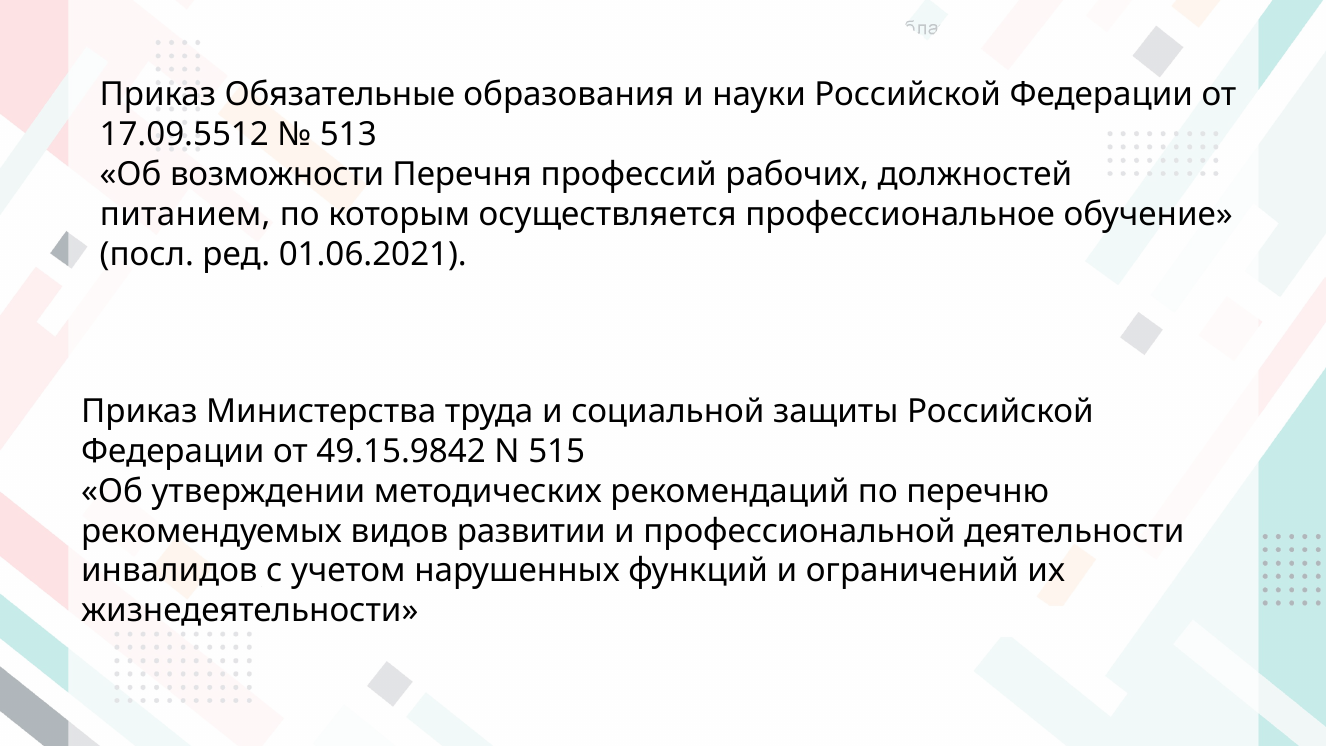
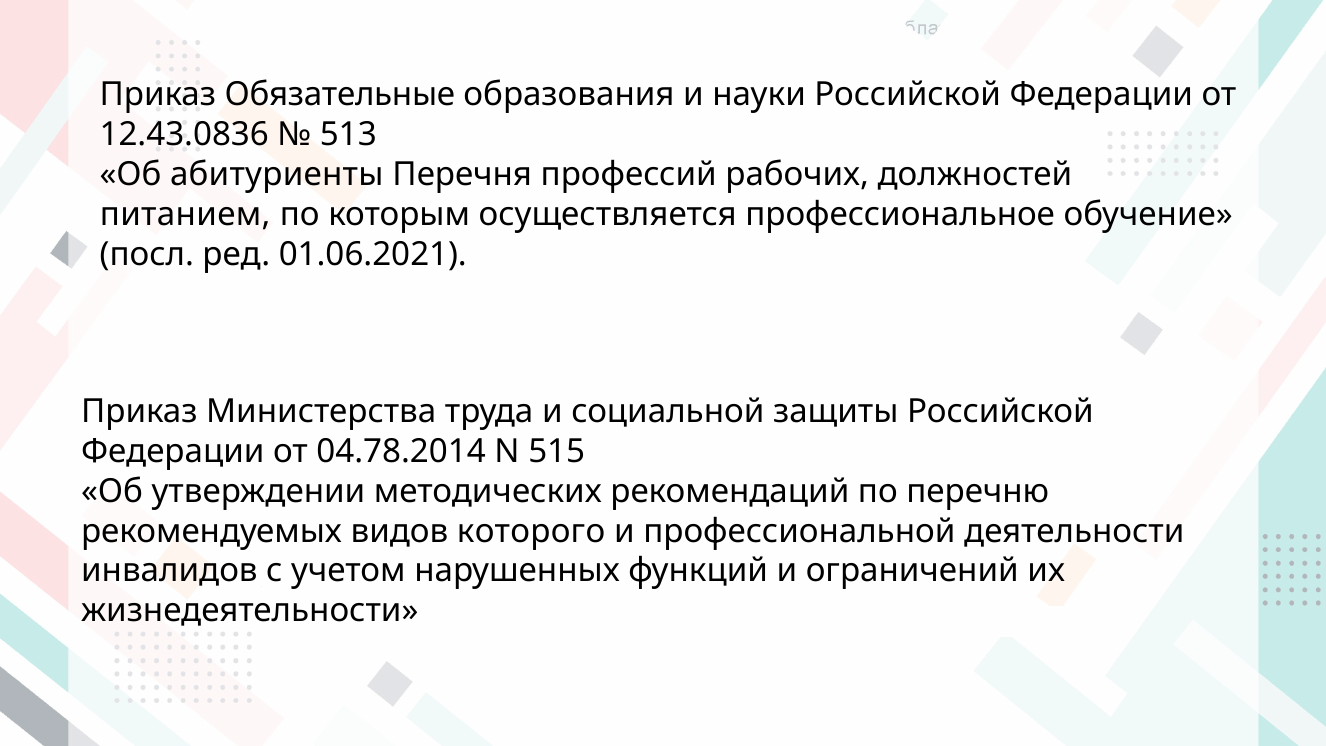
17.09.5512: 17.09.5512 -> 12.43.0836 (184, 135)
возможности: возможности -> абитуриенты (277, 175)
49.15.9842: 49.15.9842 -> 04.78.2014 (401, 451)
развитии: развитии -> которого (531, 531)
